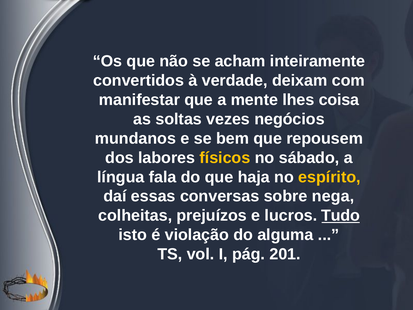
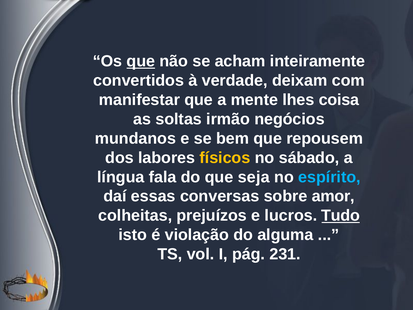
que underline: none -> present (141, 61)
vezes: vezes -> irmão (228, 119)
haja: haja -> seja (254, 177)
espírito colour: yellow -> light blue (329, 177)
nega: nega -> amor (333, 196)
201: 201 -> 231 (285, 254)
